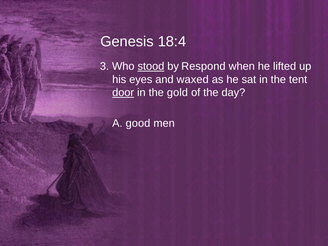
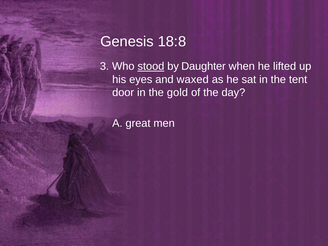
18:4: 18:4 -> 18:8 (172, 41)
Respond: Respond -> Daughter (204, 66)
door underline: present -> none (123, 93)
good: good -> great (138, 123)
